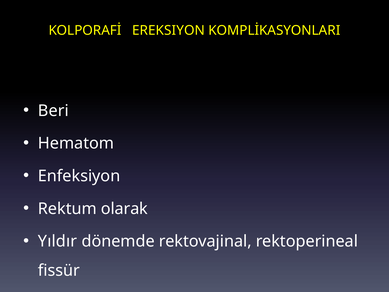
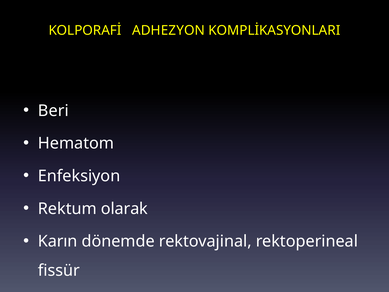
EREKSIYON: EREKSIYON -> ADHEZYON (168, 30)
Yıldır: Yıldır -> Karın (58, 241)
